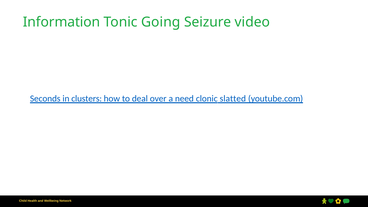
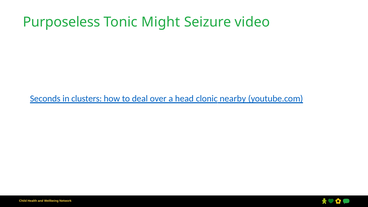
Information: Information -> Purposeless (62, 22)
Going: Going -> Might (161, 22)
need: need -> head (184, 99)
slatted: slatted -> nearby (233, 99)
